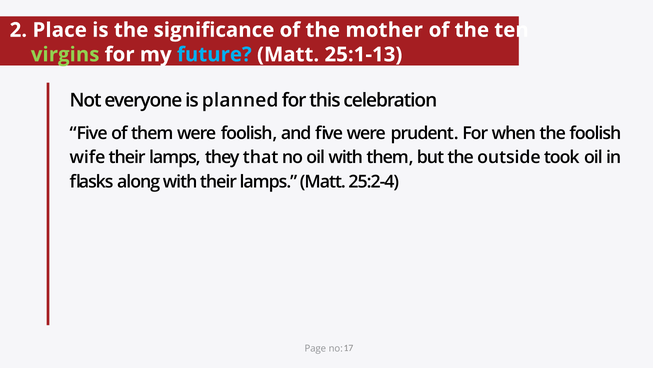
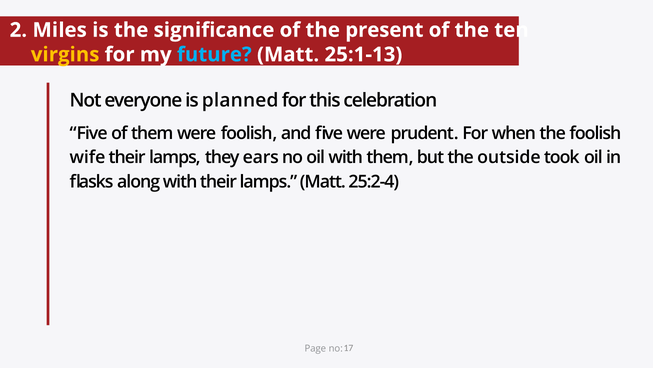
Place: Place -> Miles (60, 30)
mother: mother -> present (384, 30)
virgins colour: light green -> yellow (65, 55)
that: that -> ears (261, 158)
